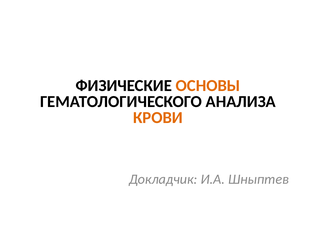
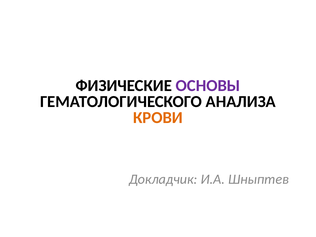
ОСНОВЫ colour: orange -> purple (208, 86)
